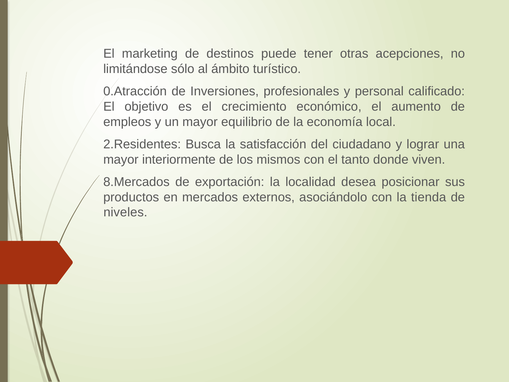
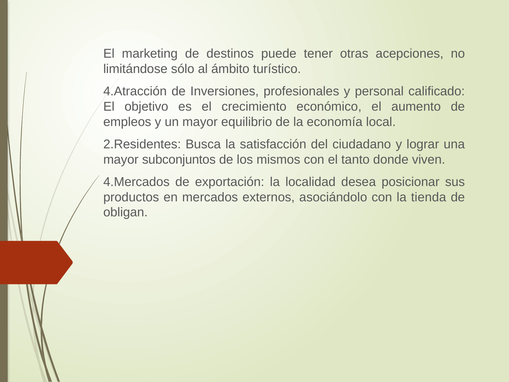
0.Atracción: 0.Atracción -> 4.Atracción (135, 91)
interiormente: interiormente -> subconjuntos (179, 159)
8.Mercados: 8.Mercados -> 4.Mercados (136, 182)
niveles: niveles -> obligan (125, 212)
